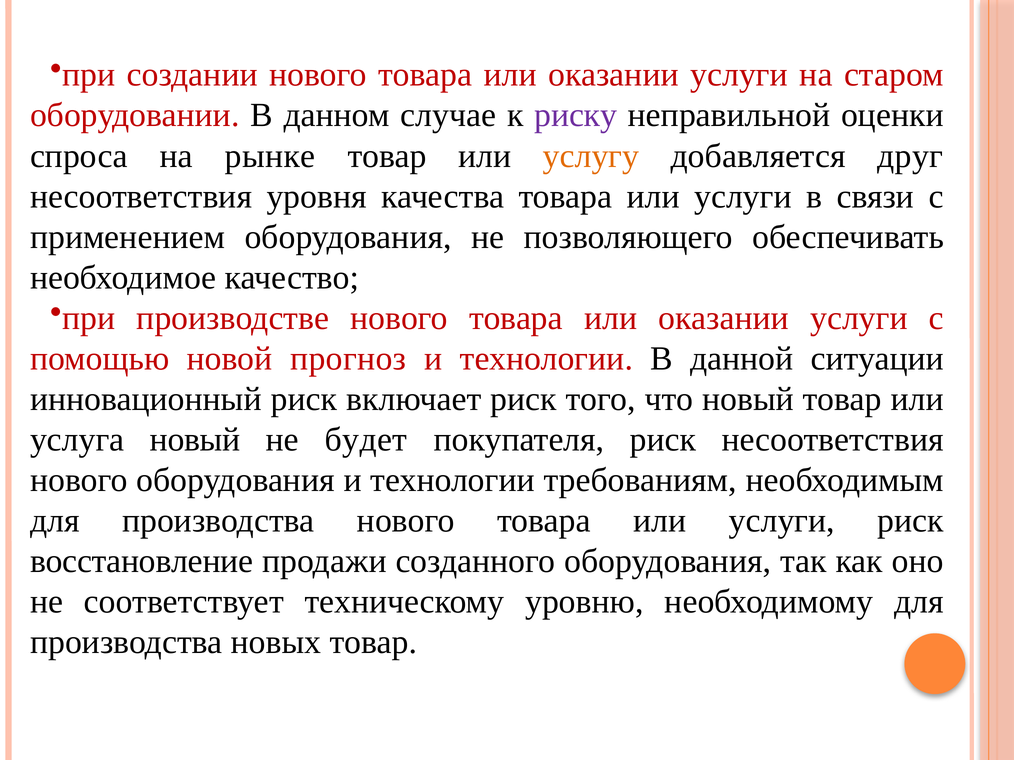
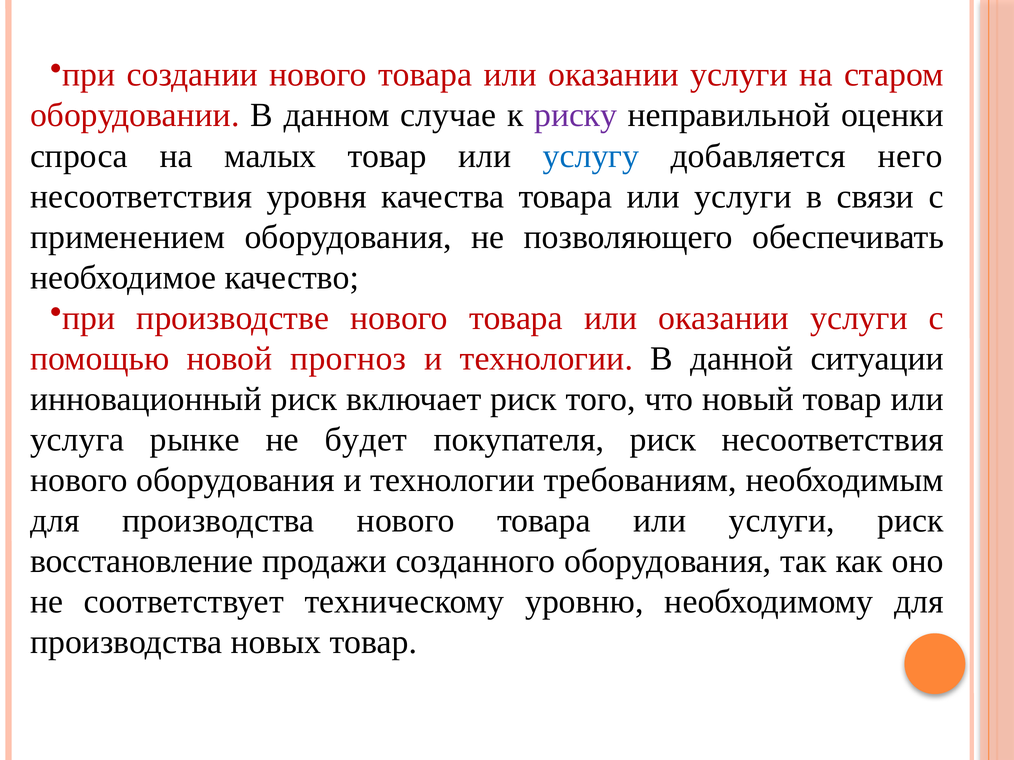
рынке: рынке -> малых (270, 156)
услугу colour: orange -> blue (591, 156)
друг: друг -> него (910, 156)
услуга новый: новый -> рынке (195, 440)
